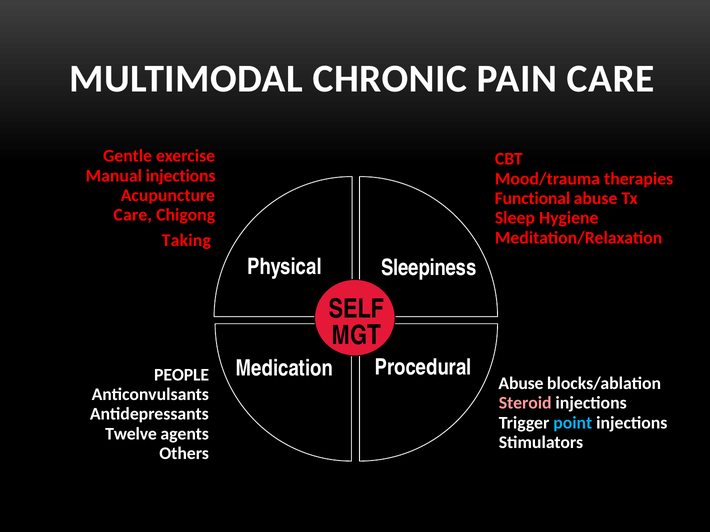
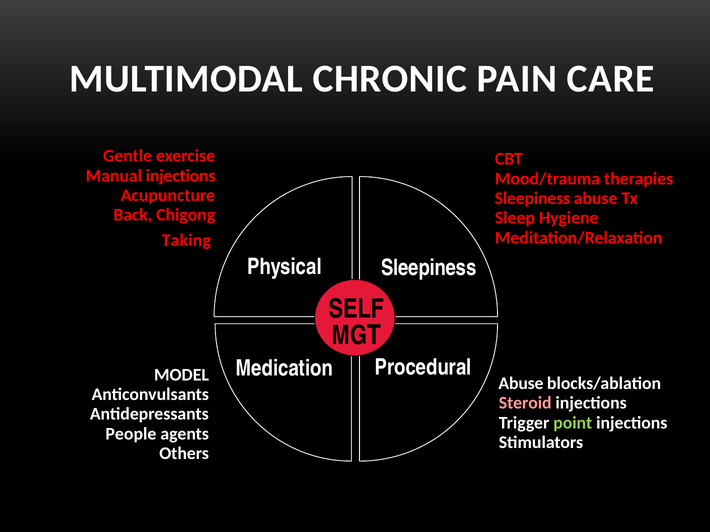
Functional: Functional -> Sleepiness (532, 199)
Care: Care -> Back (133, 215)
PEOPLE: PEOPLE -> MODEL (181, 375)
point colour: light blue -> light green (573, 423)
Twelve: Twelve -> People (131, 434)
